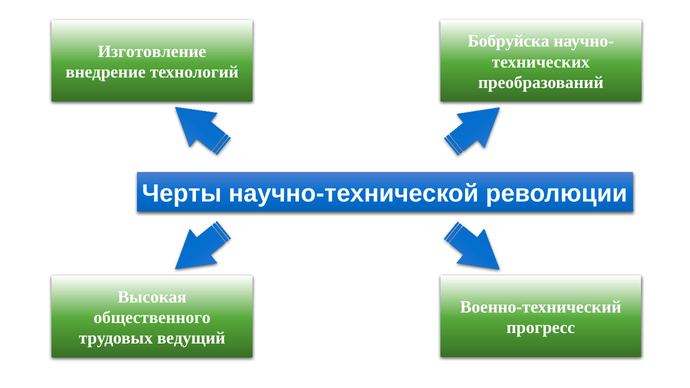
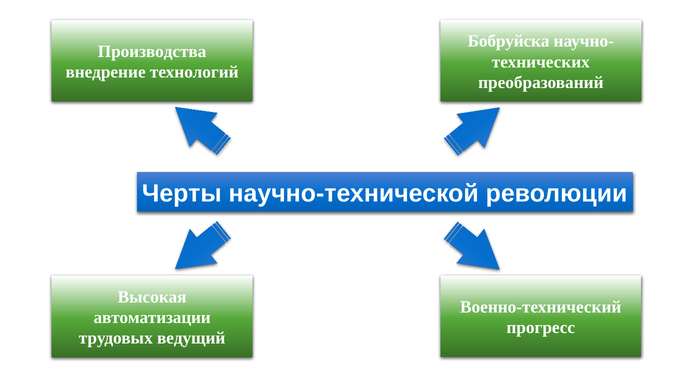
Изготовление: Изготовление -> Производства (152, 52)
общественного: общественного -> автоматизации (152, 318)
